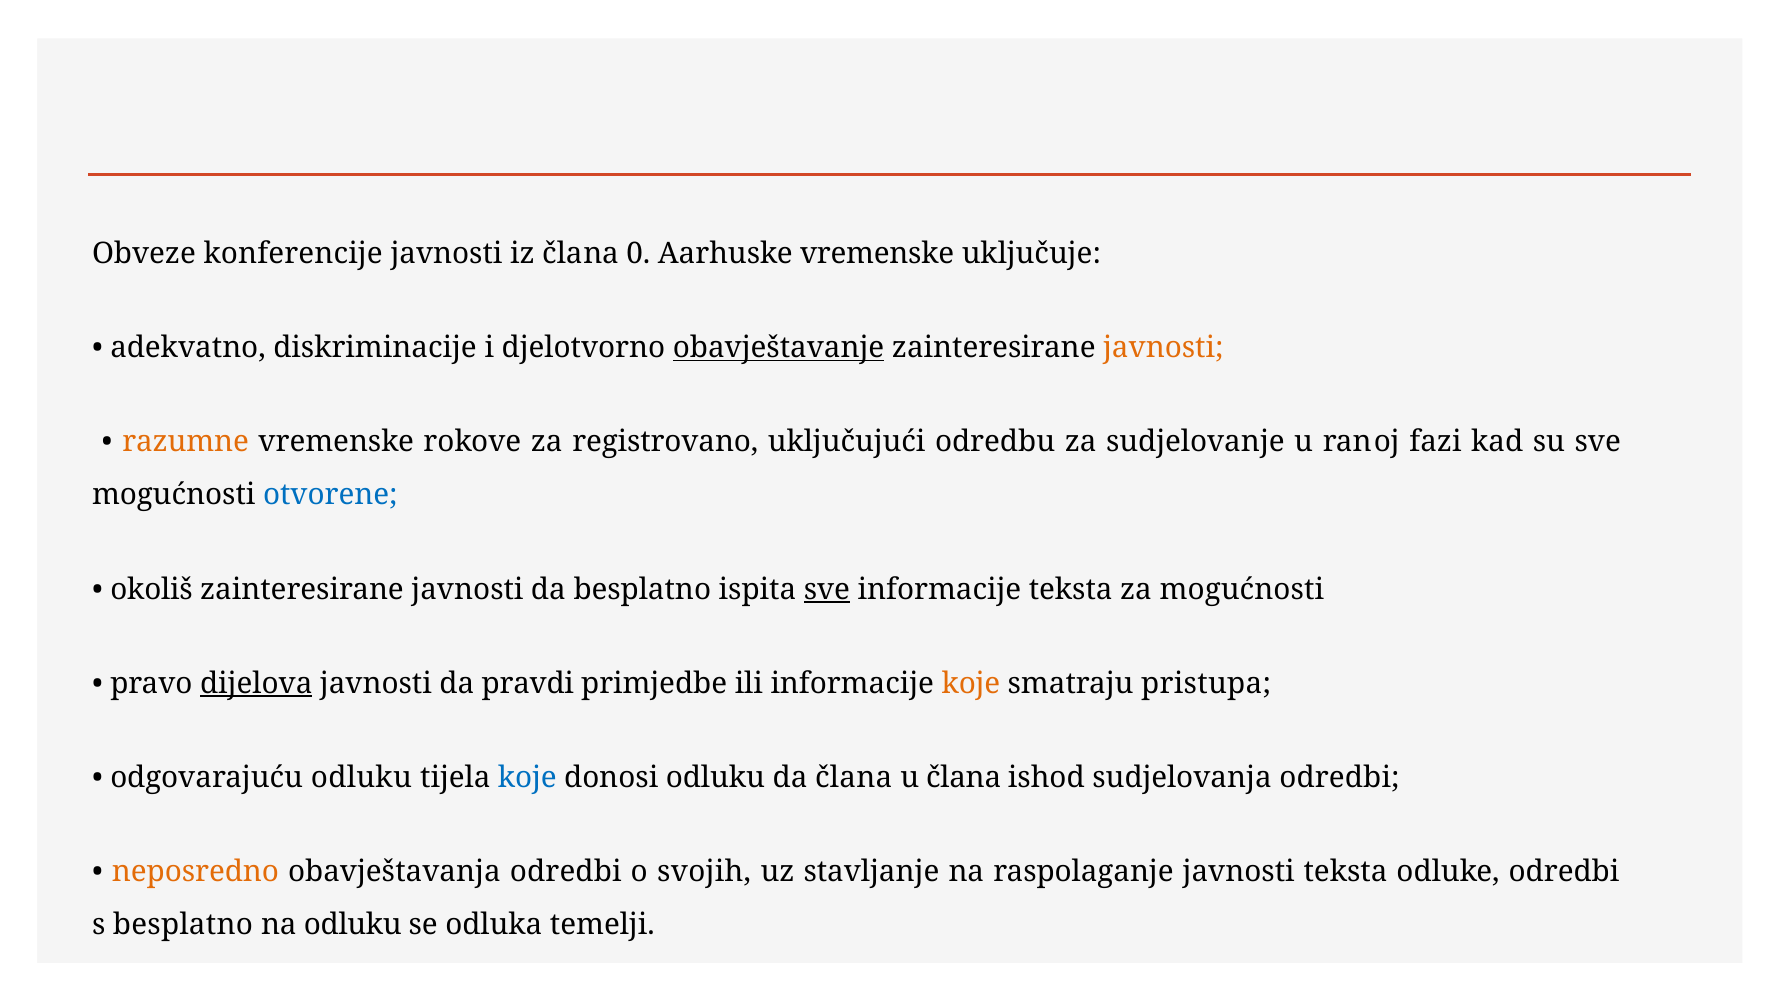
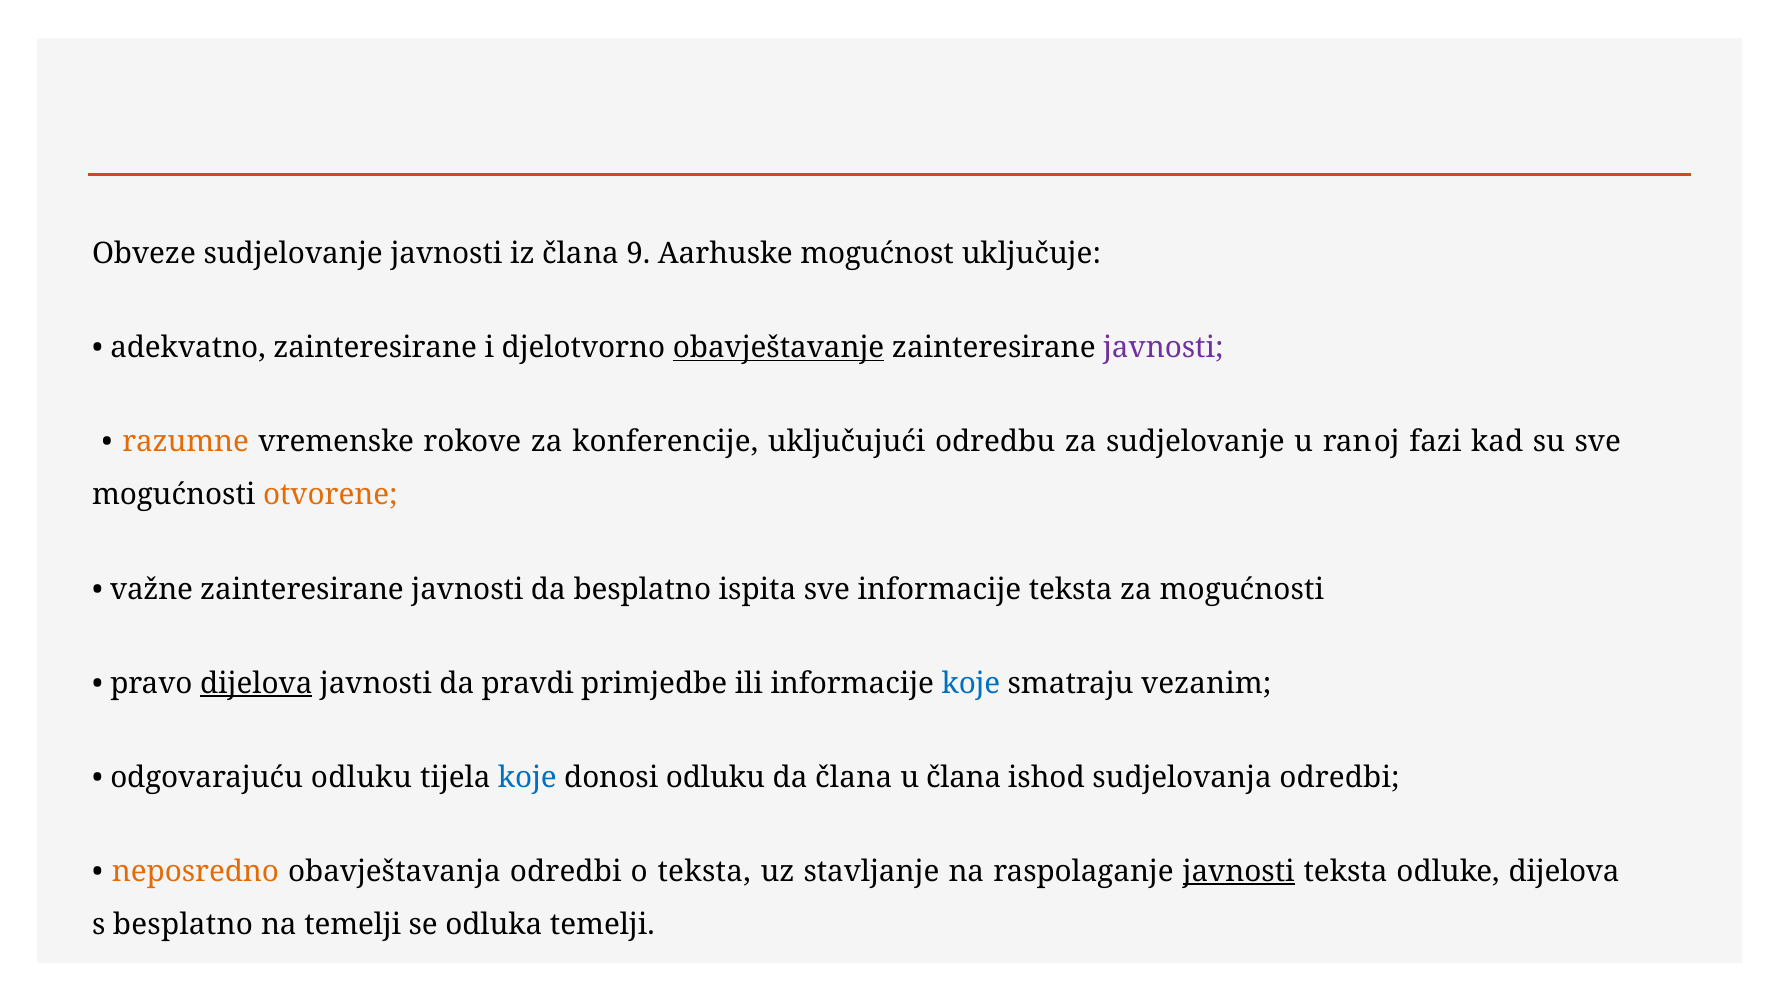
Obveze konferencije: konferencije -> sudjelovanje (293, 254)
0: 0 -> 9 (638, 254)
Aarhuske vremenske: vremenske -> mogućnost (877, 254)
adekvatno diskriminacije: diskriminacije -> zainteresirane (375, 348)
javnosti colour: orange -> purple (1163, 348)
registrovano: registrovano -> konferencije (665, 442)
otvorene colour: blue -> orange (330, 495)
okoliš: okoliš -> važne (152, 589)
sve underline: present -> none (827, 589)
koje colour: orange -> blue (971, 683)
pristupa: pristupa -> vezanim (1206, 683)
o svojih: svojih -> teksta (704, 871)
javnosti underline: none -> present (1239, 871)
odluke odredbi: odredbi -> dijelova (1564, 871)
na odluku: odluku -> temelji (353, 924)
